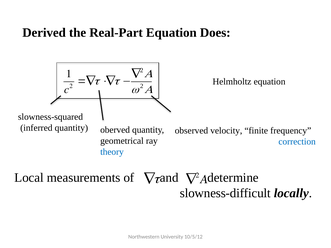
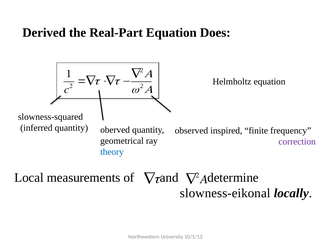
velocity: velocity -> inspired (226, 131)
correction colour: blue -> purple (297, 142)
slowness-difficult: slowness-difficult -> slowness-eikonal (225, 193)
